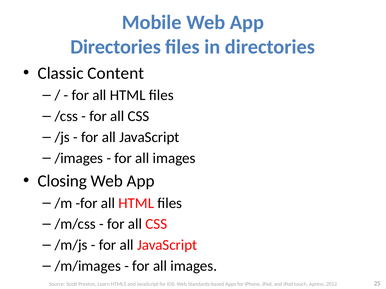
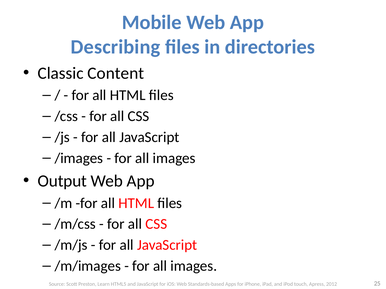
Directories: Directories -> Describing (116, 47)
Closing: Closing -> Output (62, 181)
